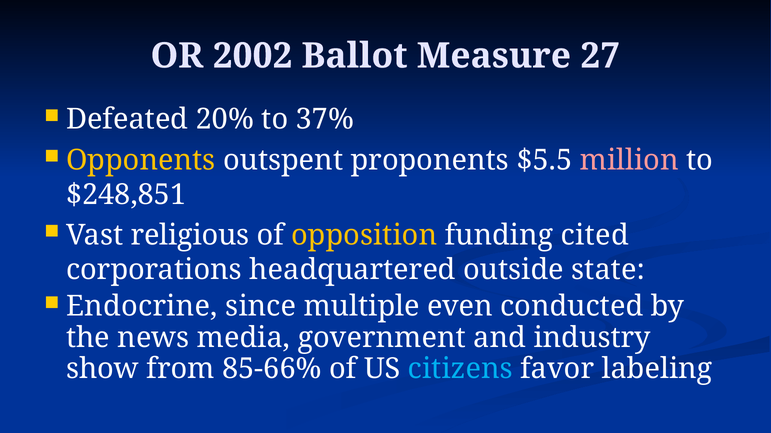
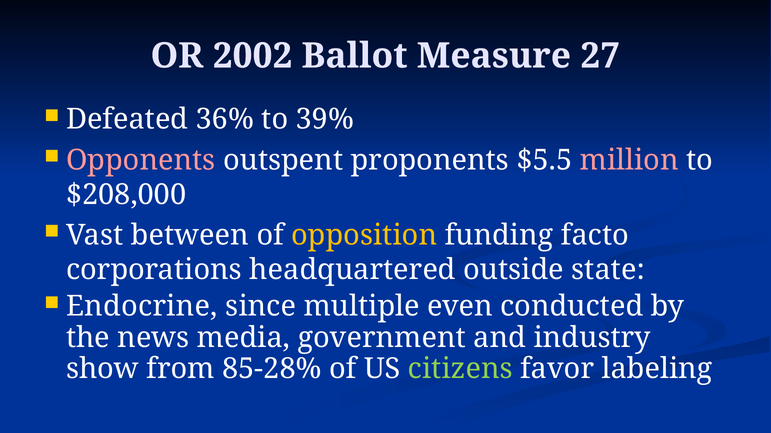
20%: 20% -> 36% (225, 120)
37%: 37% -> 39% (325, 120)
Opponents colour: yellow -> pink (141, 160)
$248,851: $248,851 -> $208,000 (126, 195)
religious: religious -> between (190, 236)
cited: cited -> facto (595, 236)
85-66%: 85-66% -> 85-28% (272, 369)
citizens colour: light blue -> light green (460, 369)
